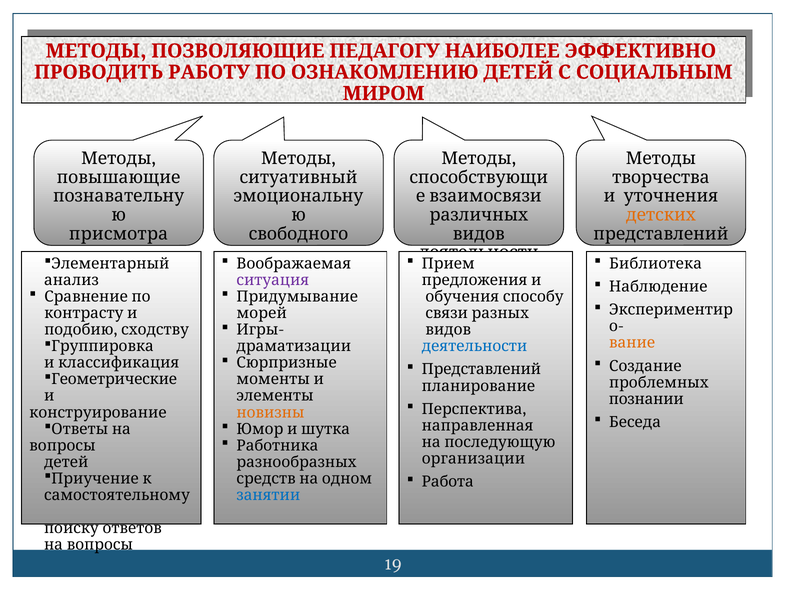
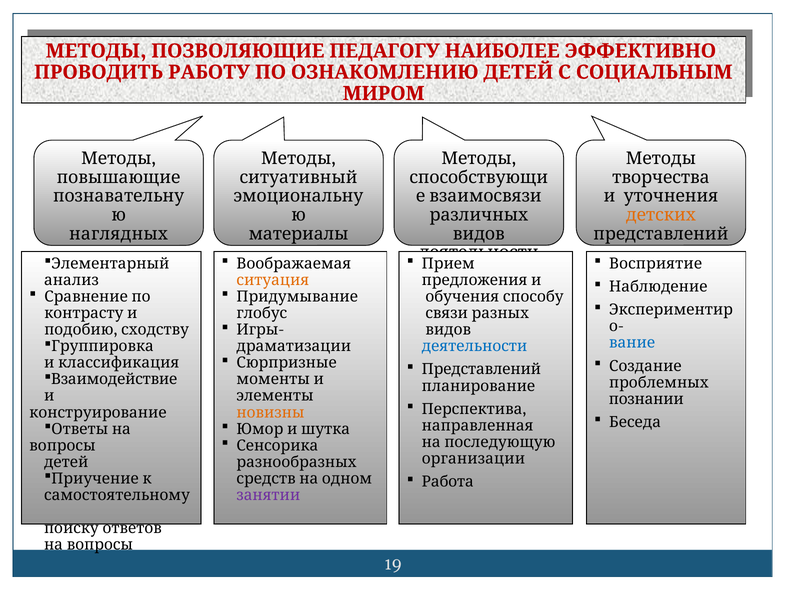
присмотра: присмотра -> наглядных (119, 234)
свободного: свободного -> материалы (299, 234)
Библиотека: Библиотека -> Восприятие (656, 263)
ситуация colour: purple -> orange (273, 280)
морей: морей -> глобус (262, 313)
вание colour: orange -> blue (632, 343)
Геометрические: Геометрические -> Взаимодействие (114, 379)
Работника: Работника -> Сенсорика (277, 445)
занятии colour: blue -> purple (268, 495)
